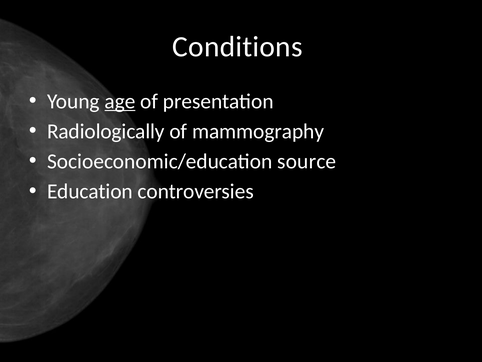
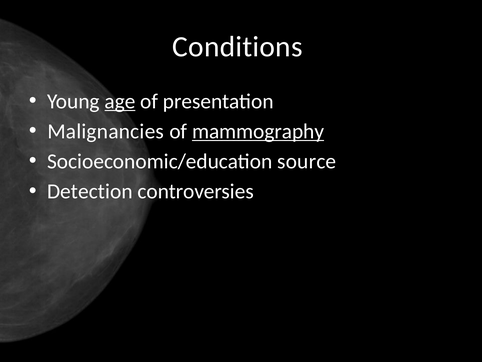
Radiologically: Radiologically -> Malignancies (106, 131)
mammography underline: none -> present (258, 131)
Education: Education -> Detection (90, 191)
